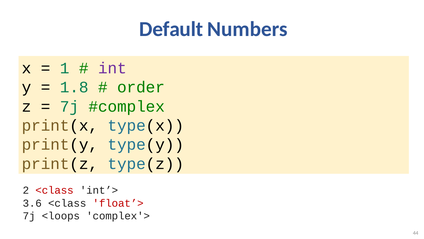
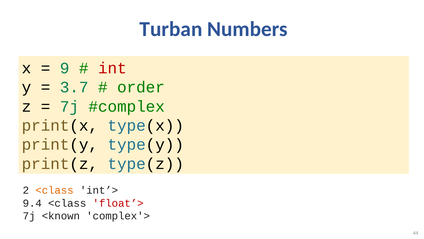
Default: Default -> Turban (171, 29)
1: 1 -> 9 (65, 68)
int colour: purple -> red (112, 68)
1.8: 1.8 -> 3.7 (74, 87)
<class colour: red -> orange (54, 190)
3.6: 3.6 -> 9.4 (32, 203)
<loops: <loops -> <known (61, 216)
